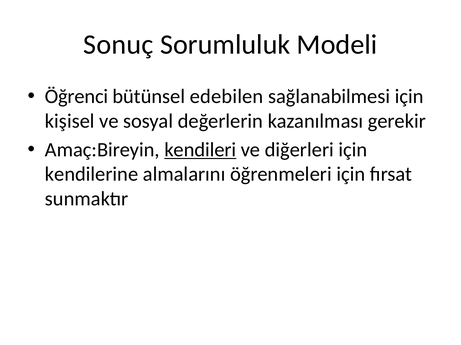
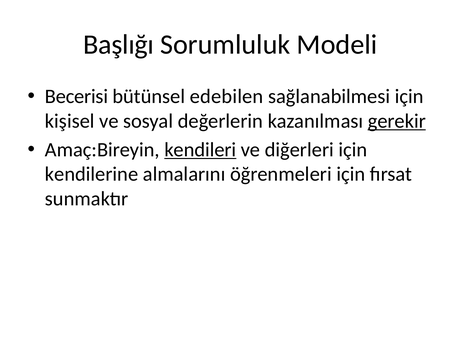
Sonuç: Sonuç -> Başlığı (119, 45)
Öğrenci: Öğrenci -> Becerisi (76, 97)
gerekir underline: none -> present (397, 121)
